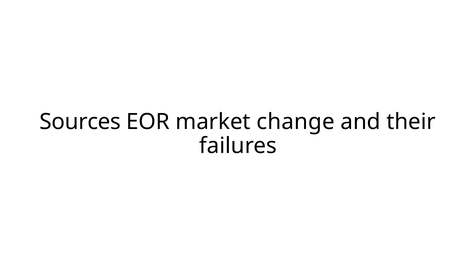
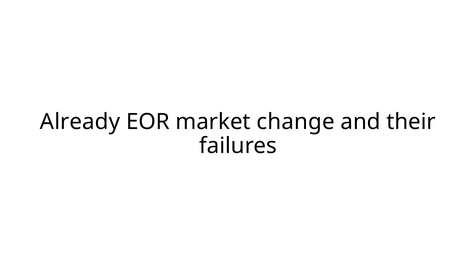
Sources: Sources -> Already (80, 122)
